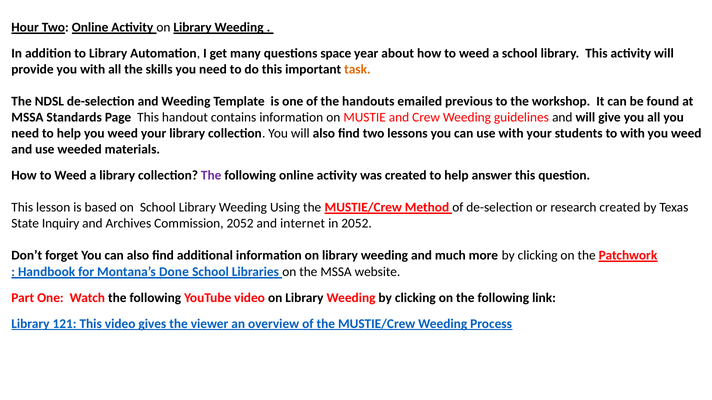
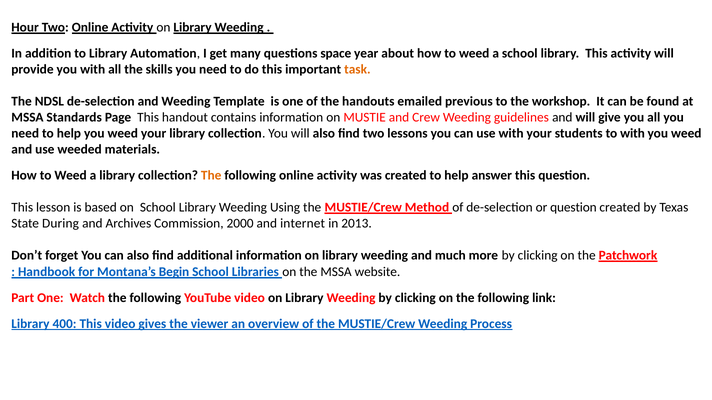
The colour: purple -> orange (211, 176)
or research: research -> question (573, 208)
Inquiry: Inquiry -> During (61, 224)
Commission 2052: 2052 -> 2000 (240, 224)
in 2052: 2052 -> 2013 (357, 224)
Done: Done -> Begin (174, 272)
121: 121 -> 400 (64, 324)
